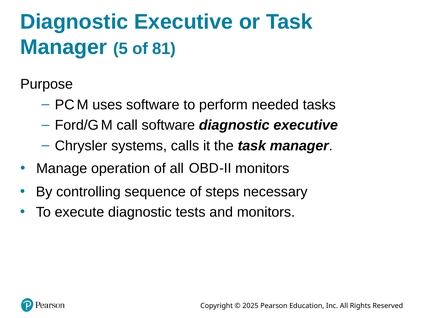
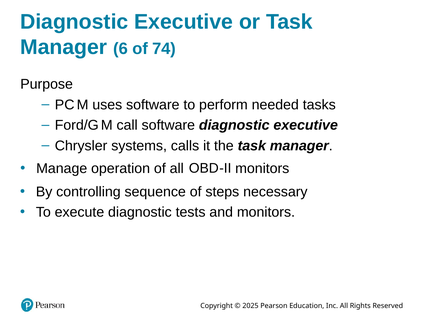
5: 5 -> 6 (120, 49)
81: 81 -> 74 (164, 49)
